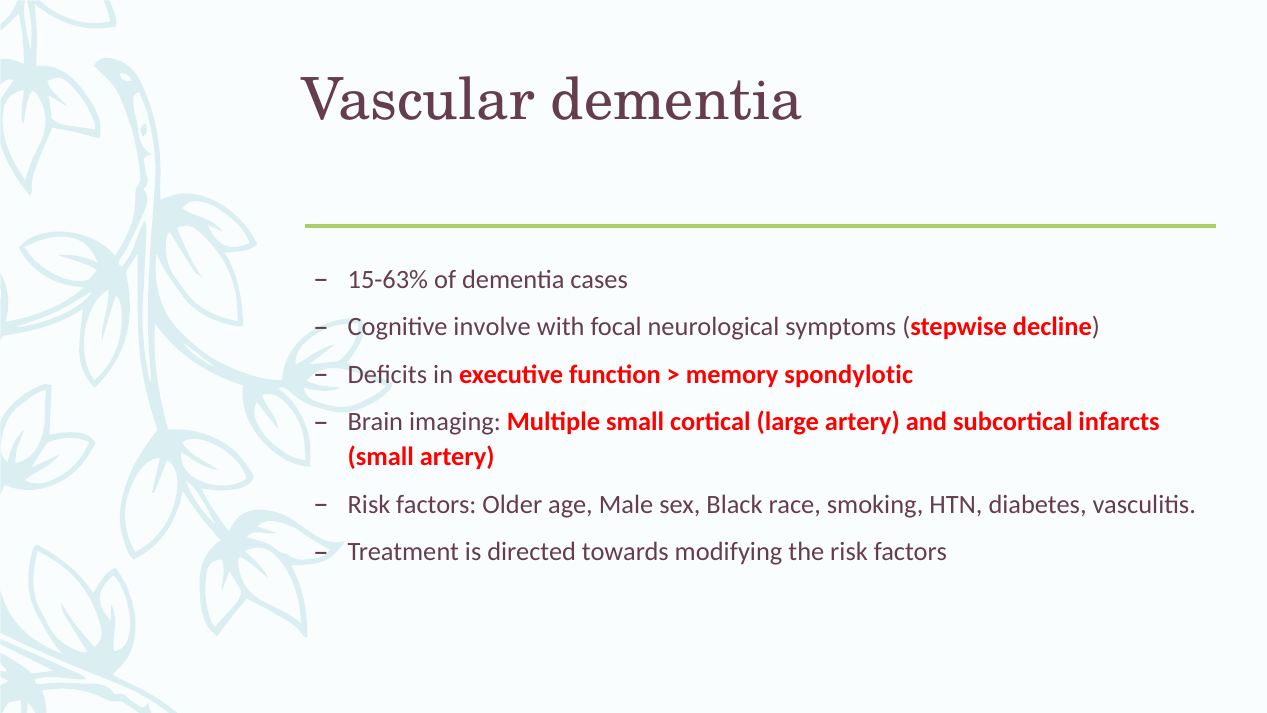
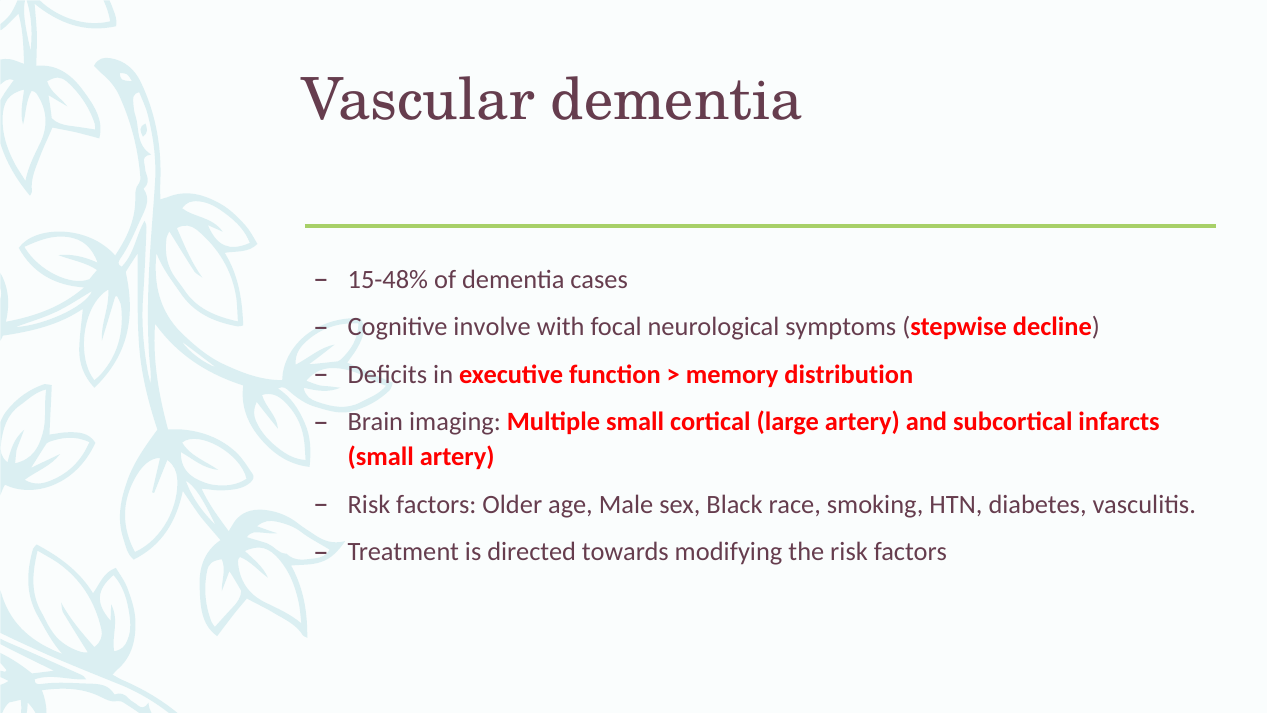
15-63%: 15-63% -> 15-48% (388, 279)
spondylotic: spondylotic -> distribution (849, 374)
